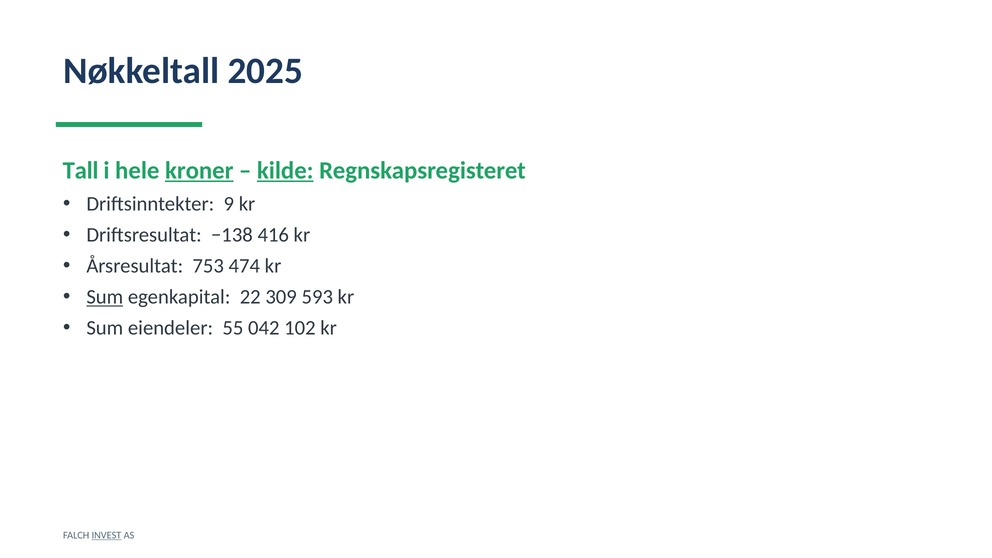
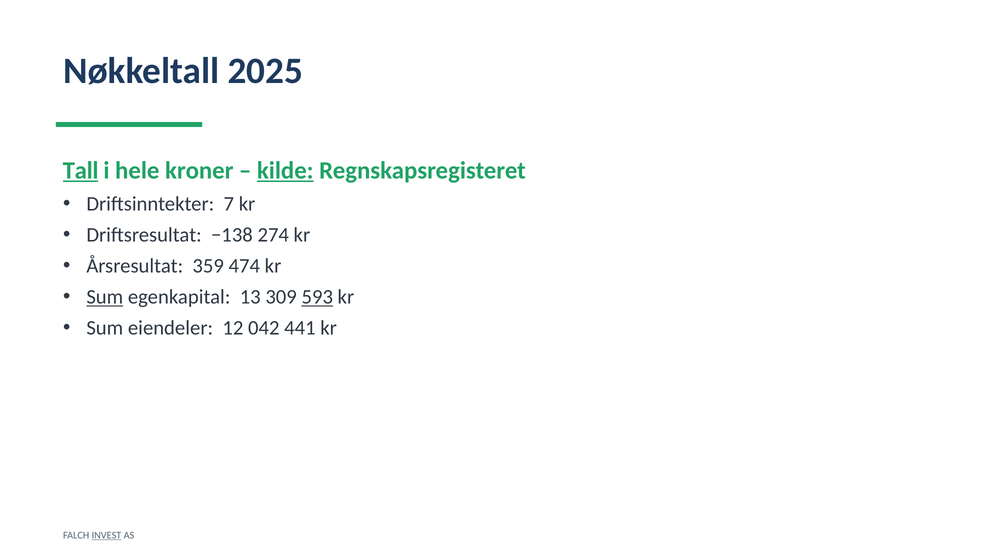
Tall underline: none -> present (81, 171)
kroner underline: present -> none (199, 171)
9: 9 -> 7 (229, 204)
416: 416 -> 274 (273, 235)
753: 753 -> 359 (208, 266)
22: 22 -> 13 (250, 297)
593 underline: none -> present (317, 297)
55: 55 -> 12 (233, 328)
102: 102 -> 441 (300, 328)
